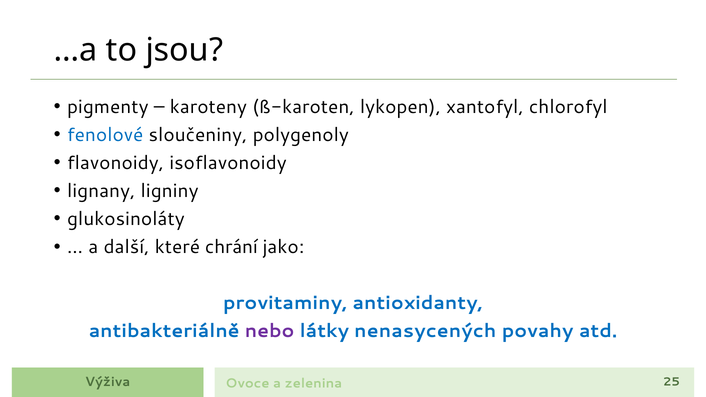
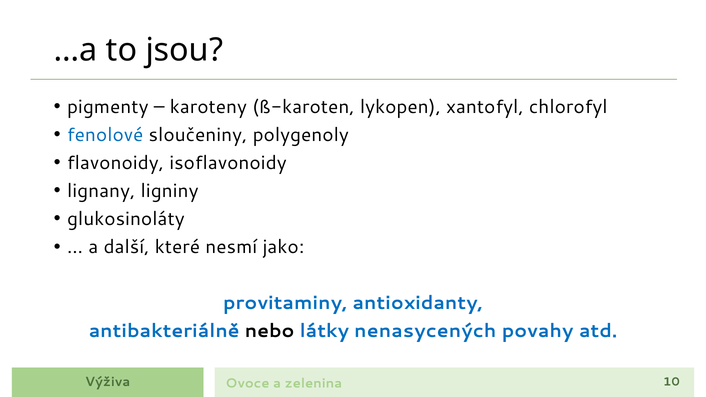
chrání: chrání -> nesmí (231, 247)
nebo colour: purple -> black (270, 331)
25: 25 -> 10 (671, 382)
